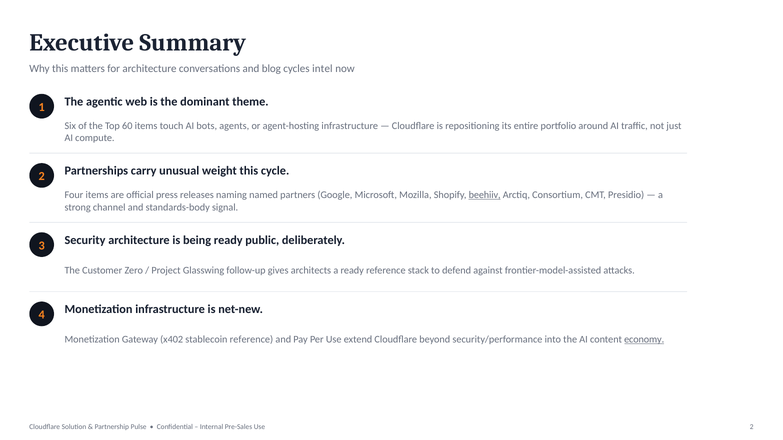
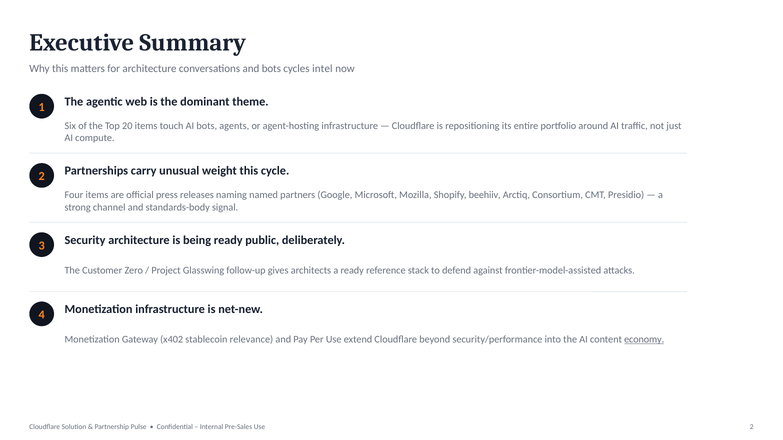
and blog: blog -> bots (271, 69)
60: 60 -> 20 (127, 126)
beehiiv underline: present -> none (485, 195)
stablecoin reference: reference -> relevance (251, 340)
